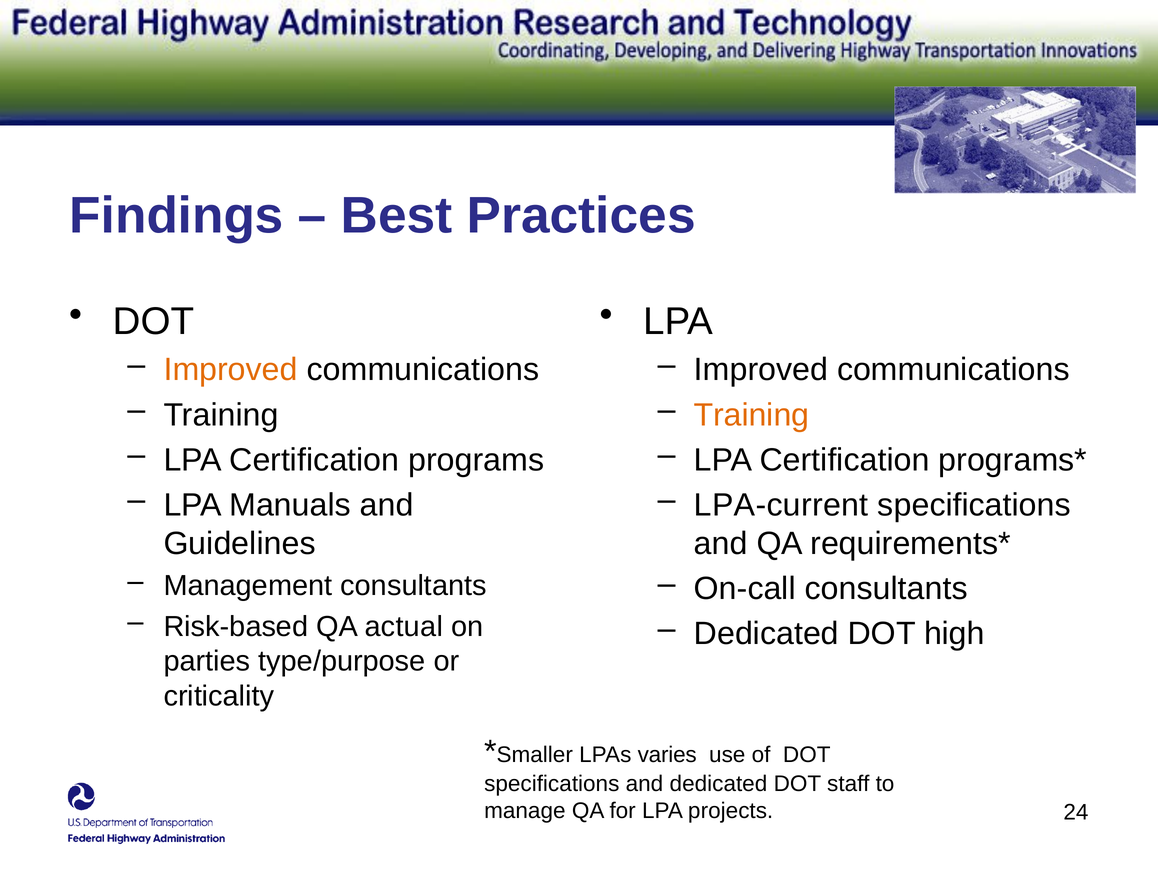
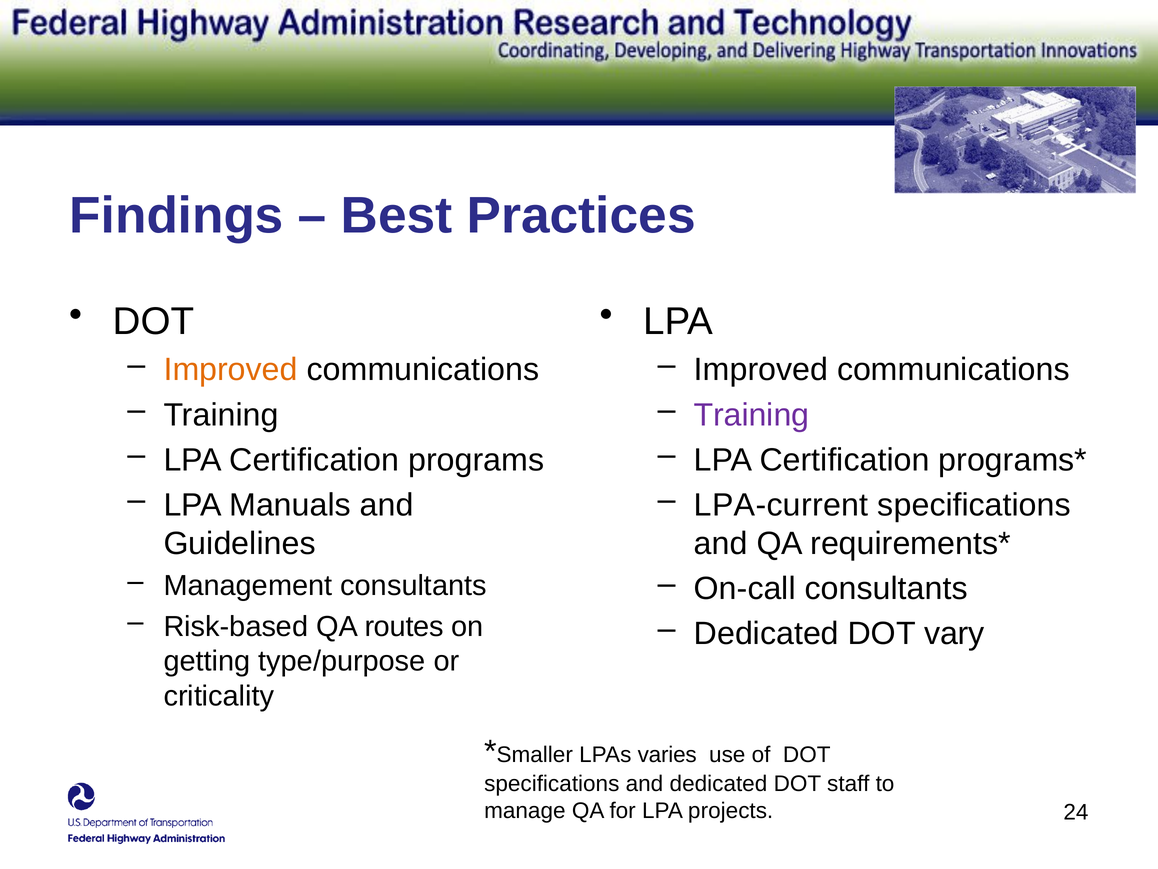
Training colour: orange -> purple (752, 415)
actual: actual -> routes (404, 626)
high: high -> vary (954, 633)
parties: parties -> getting (207, 661)
